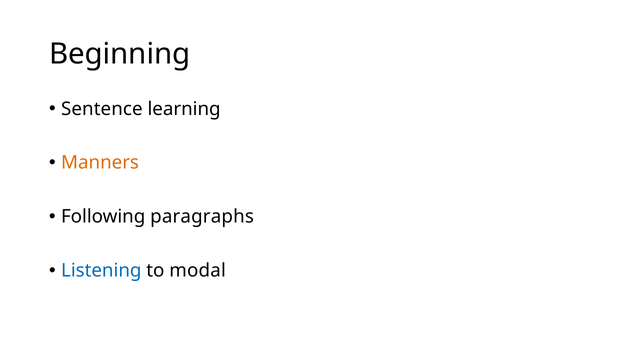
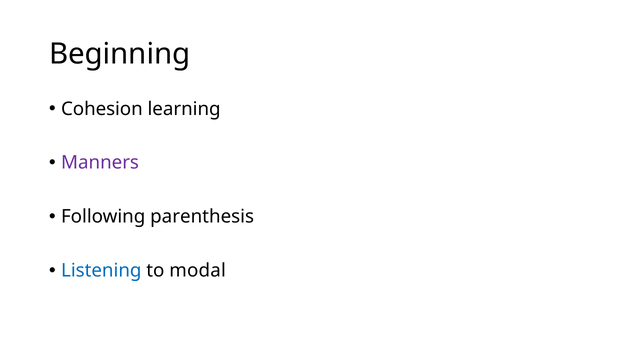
Sentence: Sentence -> Cohesion (102, 109)
Manners colour: orange -> purple (100, 163)
paragraphs: paragraphs -> parenthesis (202, 217)
